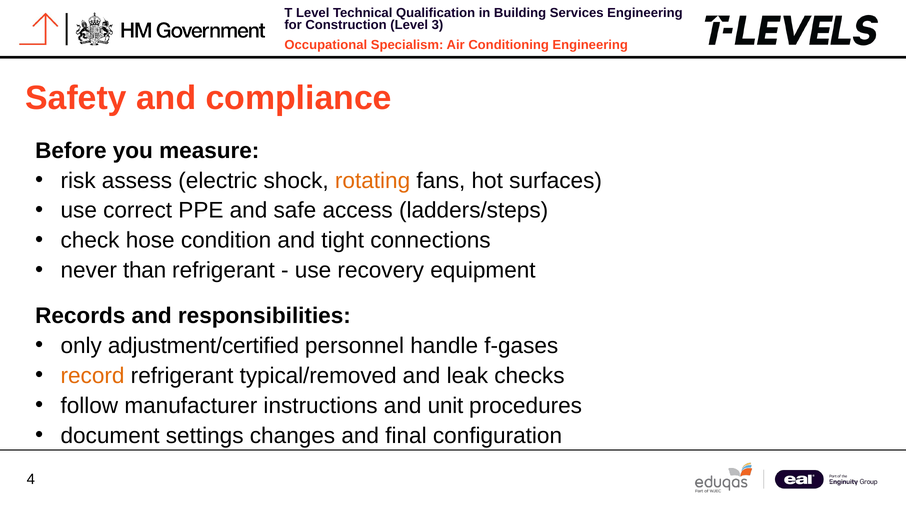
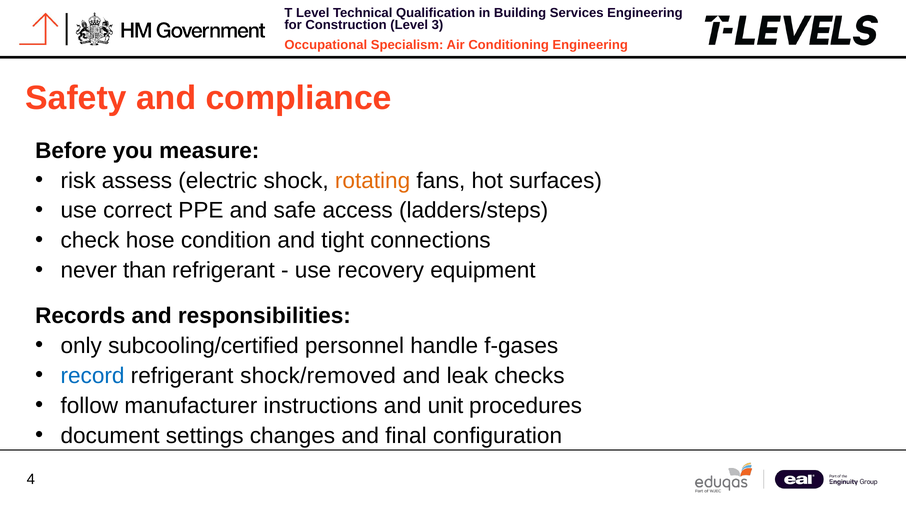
adjustment/certified: adjustment/certified -> subcooling/certified (203, 346)
record colour: orange -> blue (93, 376)
typical/removed: typical/removed -> shock/removed (318, 376)
